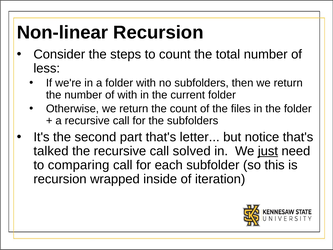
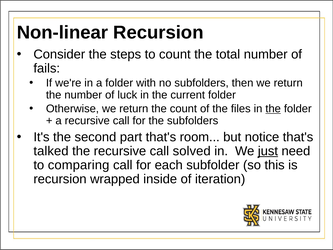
less: less -> fails (47, 68)
of with: with -> luck (127, 95)
the underline: none -> present (273, 109)
letter: letter -> room (200, 137)
